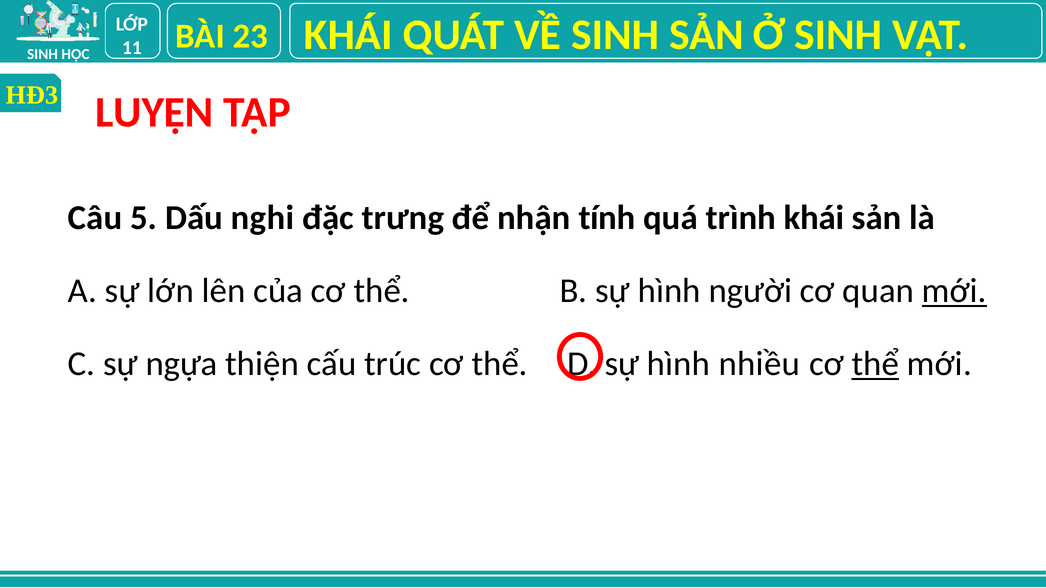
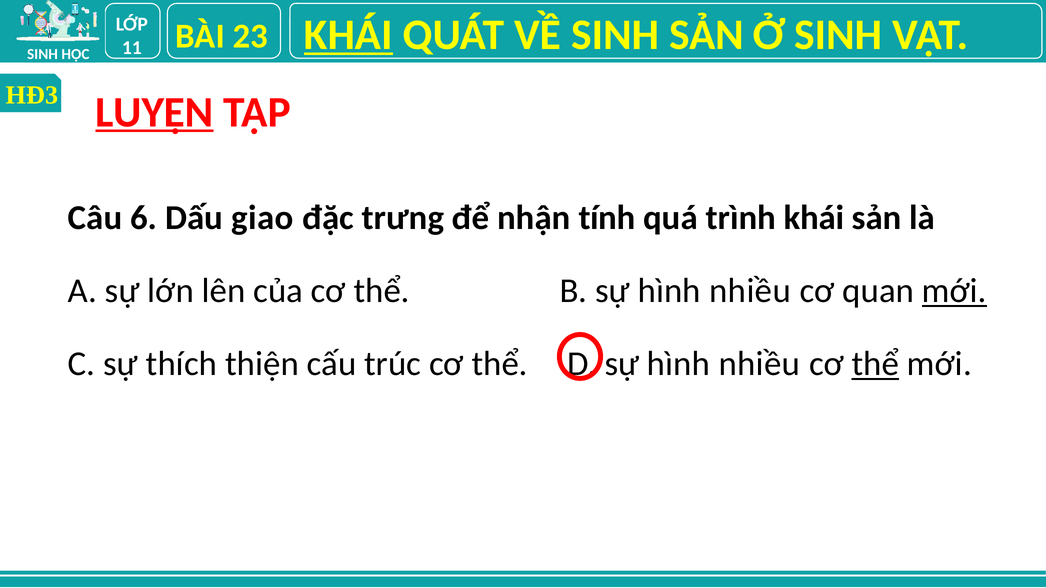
KHÁI underline: none -> present (348, 35)
LUYỆN underline: none -> present (154, 112)
5: 5 -> 6 (144, 218)
nghi: nghi -> giao (262, 218)
B sự hình người: người -> nhiều (750, 291)
ngựa: ngựa -> thích (181, 364)
